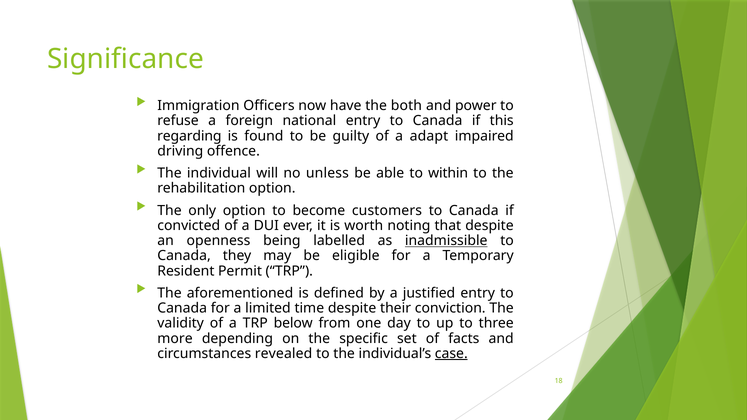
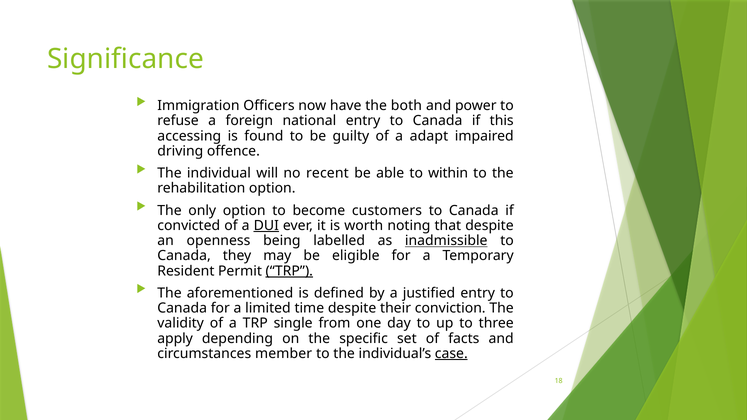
regarding: regarding -> accessing (189, 136)
unless: unless -> recent (327, 173)
DUI underline: none -> present (266, 226)
TRP underline: none -> present (289, 271)
below: below -> single (293, 323)
more: more -> apply (175, 339)
revealed: revealed -> member (284, 354)
